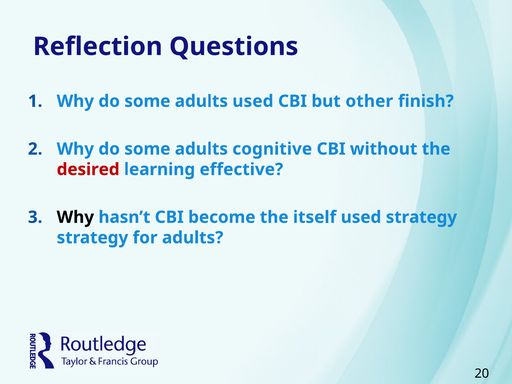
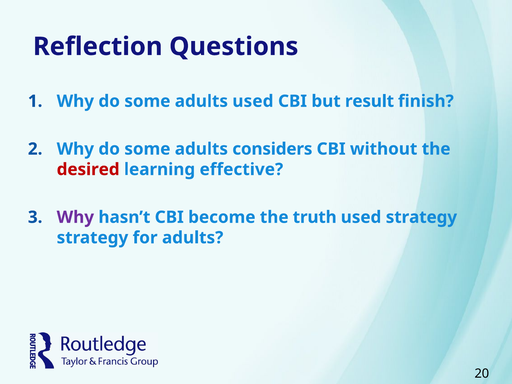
other: other -> result (369, 101)
cognitive: cognitive -> considers (272, 149)
Why colour: black -> purple (75, 217)
itself: itself -> truth (315, 217)
